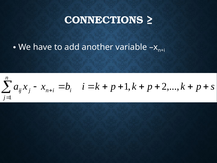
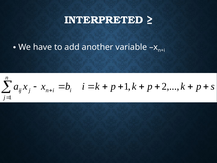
CONNECTIONS: CONNECTIONS -> INTERPRETED (104, 20)
